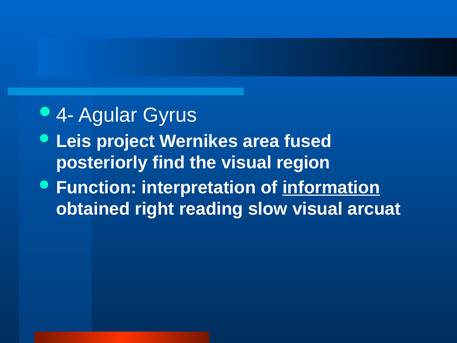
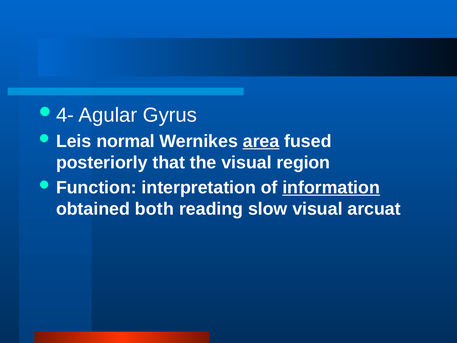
project: project -> normal (126, 141)
area underline: none -> present (261, 141)
find: find -> that (169, 163)
right: right -> both (154, 209)
